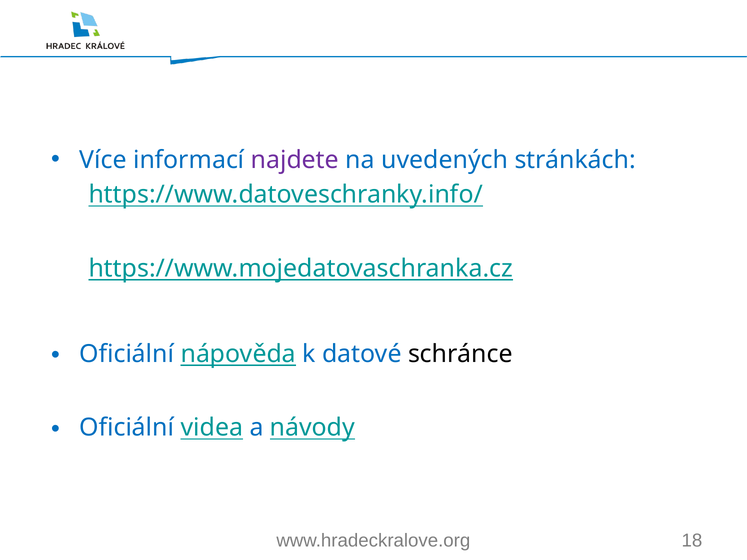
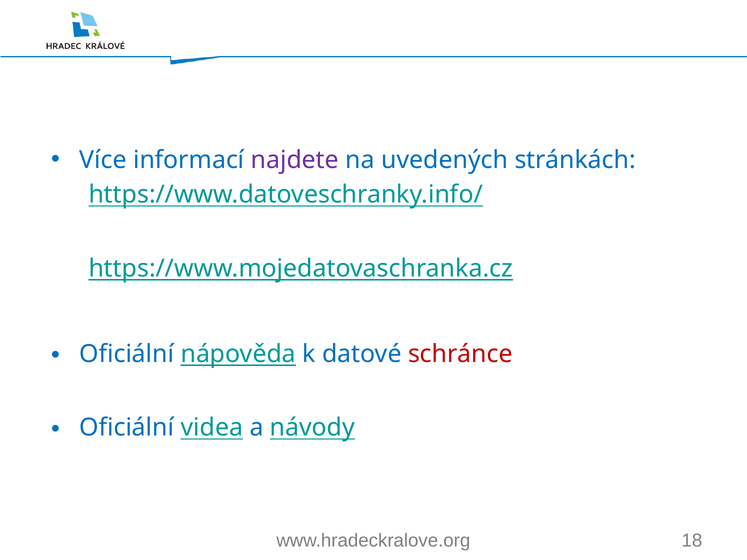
schránce colour: black -> red (460, 354)
